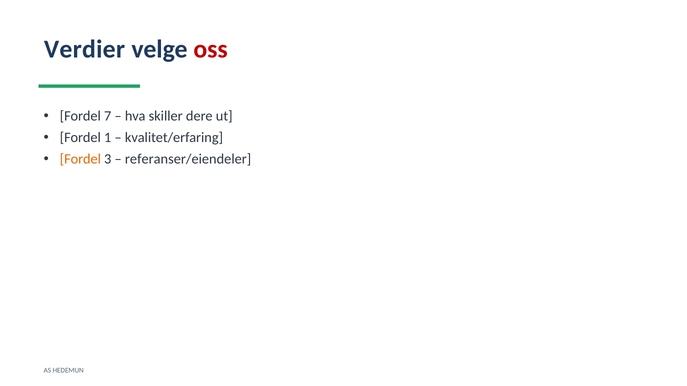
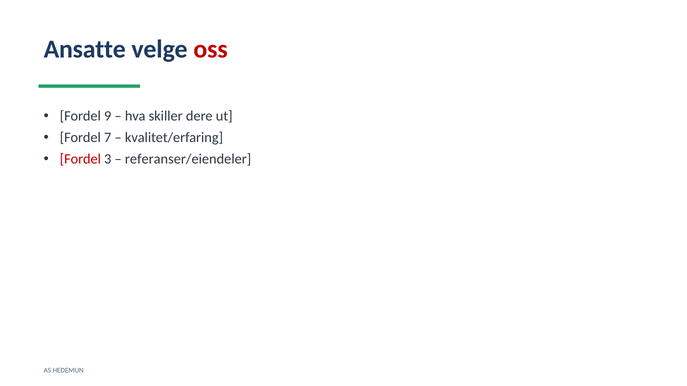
Verdier: Verdier -> Ansatte (85, 49)
7: 7 -> 9 (108, 116)
1: 1 -> 7 (108, 138)
Fordel colour: orange -> red (80, 159)
